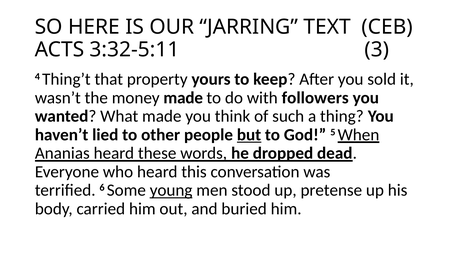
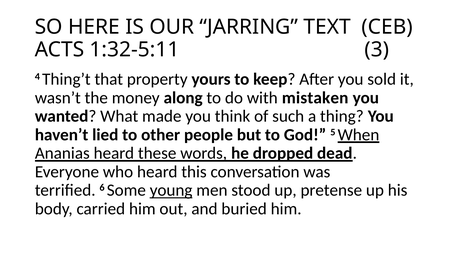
3:32-5:11: 3:32-5:11 -> 1:32-5:11 (135, 50)
money made: made -> along (183, 98)
followers: followers -> mistaken (315, 98)
but underline: present -> none (249, 135)
